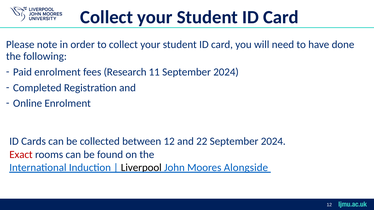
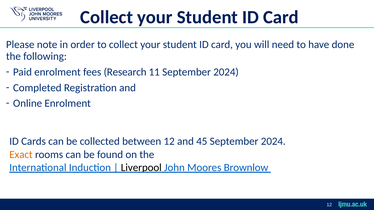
22: 22 -> 45 (202, 142)
Exact colour: red -> orange (21, 155)
Alongside: Alongside -> Brownlow (246, 168)
